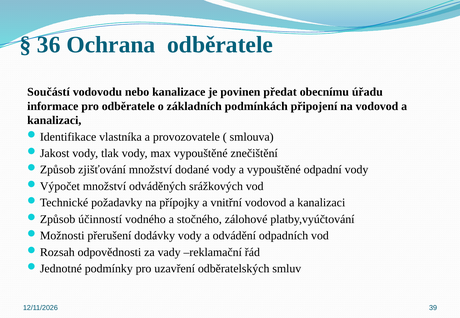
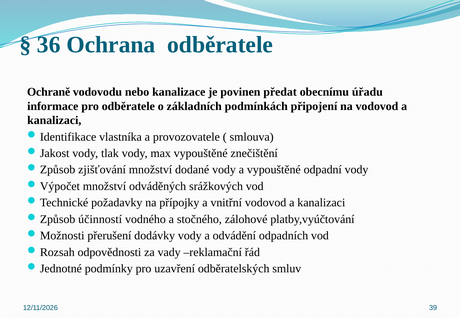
Součástí: Součástí -> Ochraně (49, 92)
